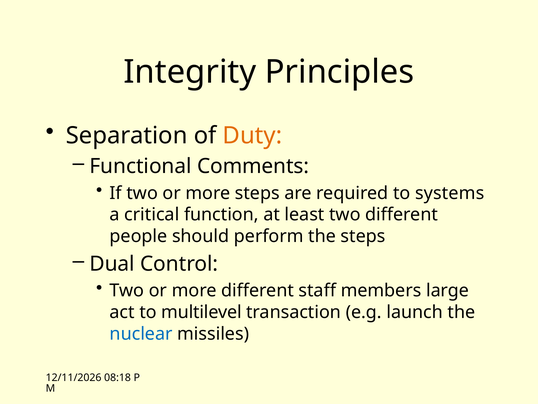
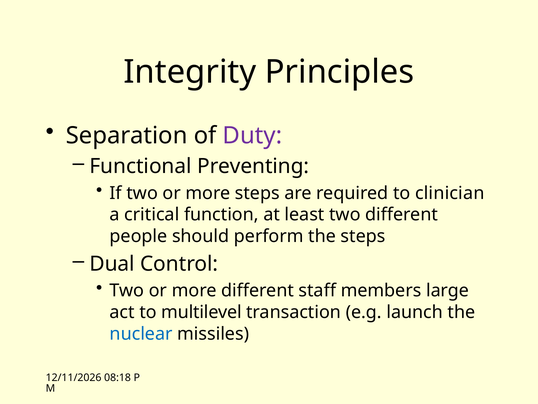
Duty colour: orange -> purple (252, 135)
Comments: Comments -> Preventing (253, 166)
systems: systems -> clinician (450, 193)
